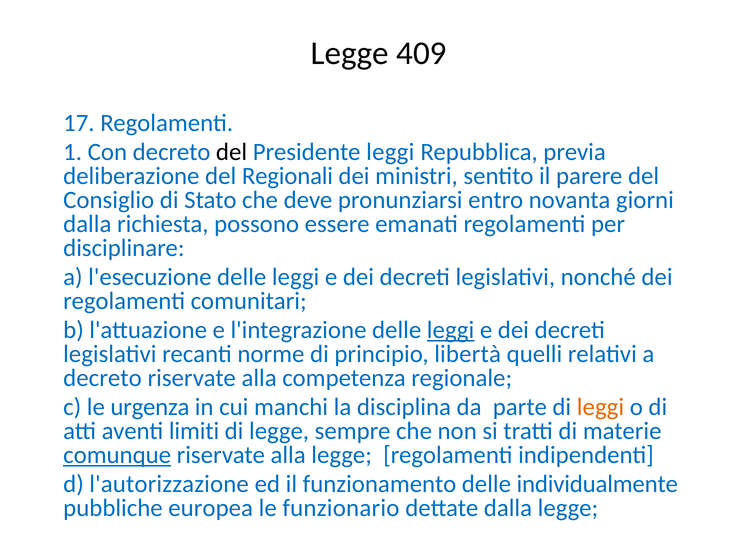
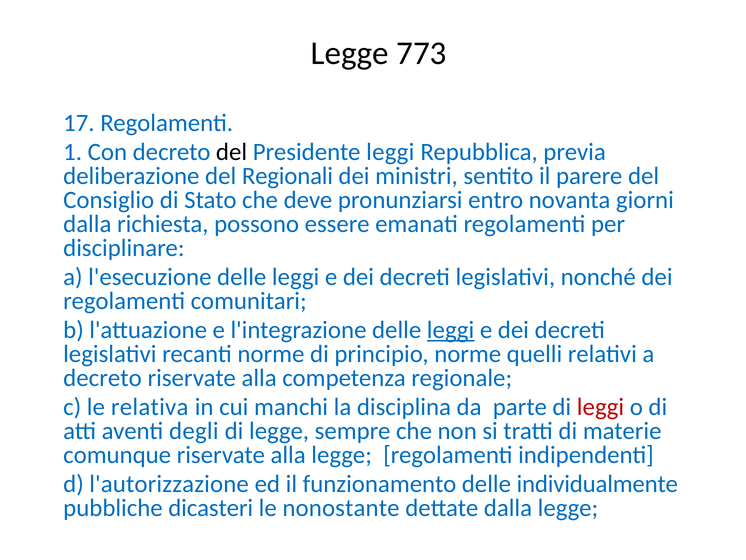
409: 409 -> 773 (421, 53)
principio libertà: libertà -> norme (468, 354)
urgenza: urgenza -> relativa (150, 407)
leggi colour: orange -> red (601, 407)
limiti: limiti -> degli (194, 431)
comunque underline: present -> none (117, 454)
europea: europea -> dicasteri (211, 507)
funzionario: funzionario -> nonostante (341, 507)
